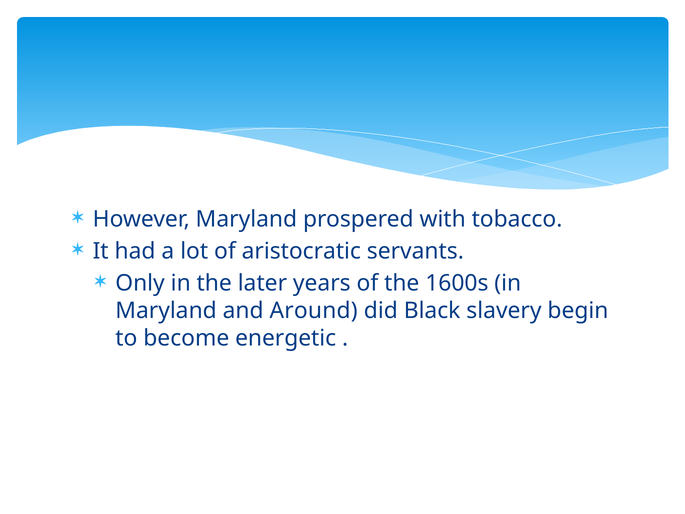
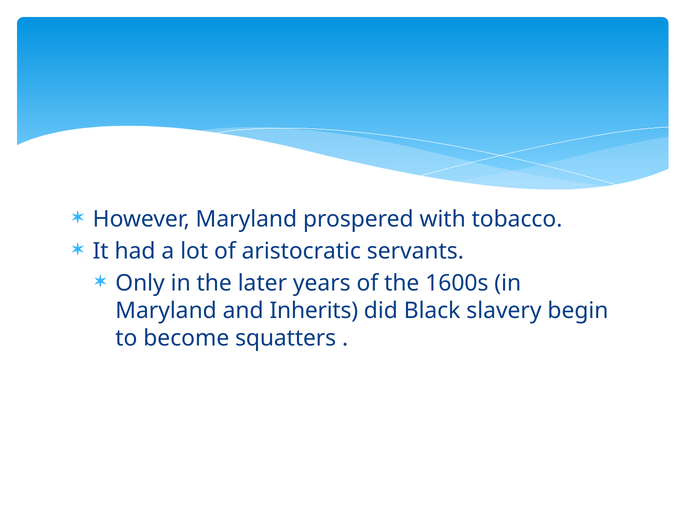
Around: Around -> Inherits (314, 310)
energetic: energetic -> squatters (286, 338)
